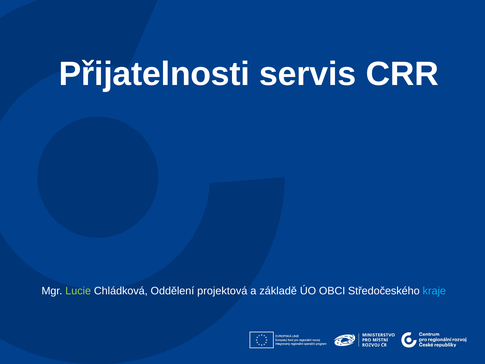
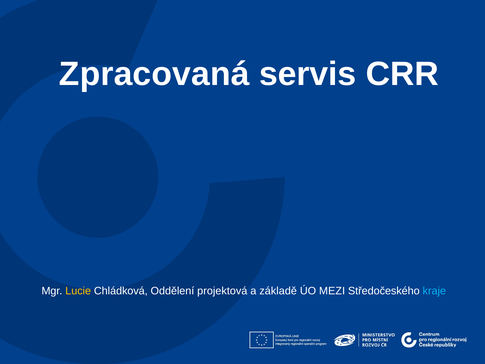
Přijatelnosti: Přijatelnosti -> Zpracovaná (154, 74)
Lucie colour: light green -> yellow (78, 291)
OBCI: OBCI -> MEZI (332, 291)
